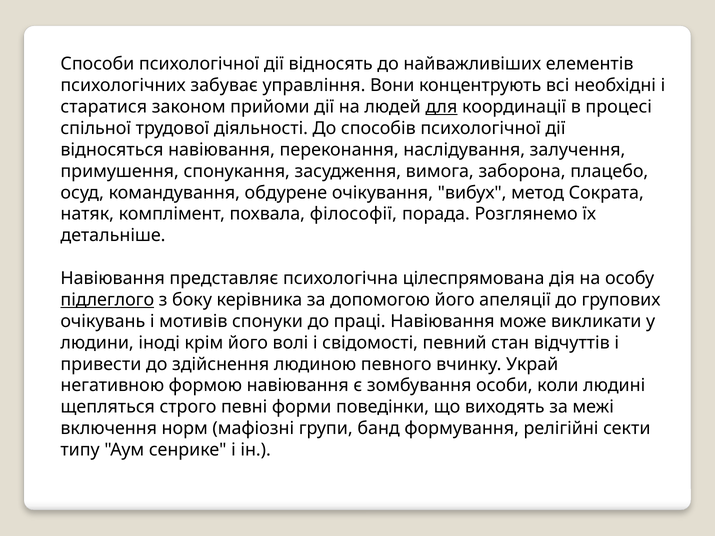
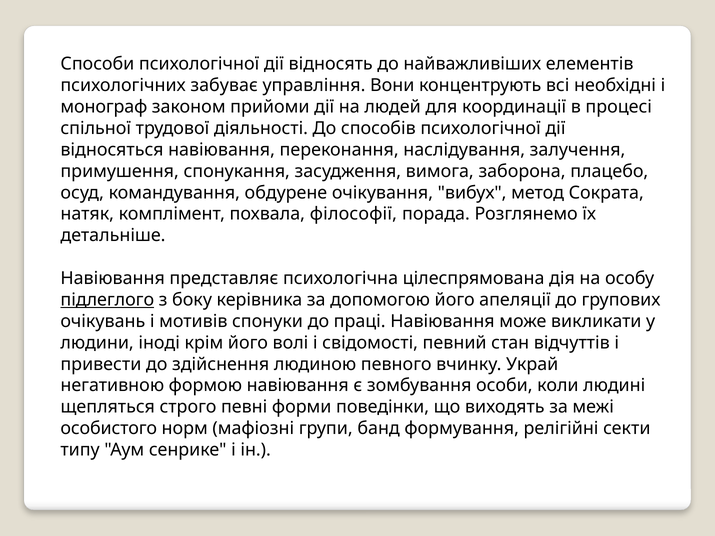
старатися: старатися -> монограф (104, 107)
для underline: present -> none (441, 107)
включення: включення -> особистого (109, 429)
